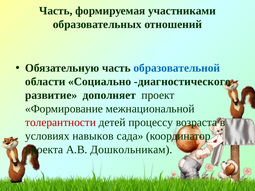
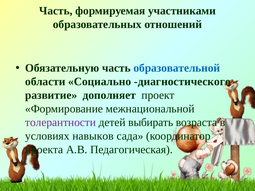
толерантности colour: red -> purple (61, 123)
процессу: процессу -> выбирать (151, 123)
Дошкольникам: Дошкольникам -> Педагогическая (131, 150)
